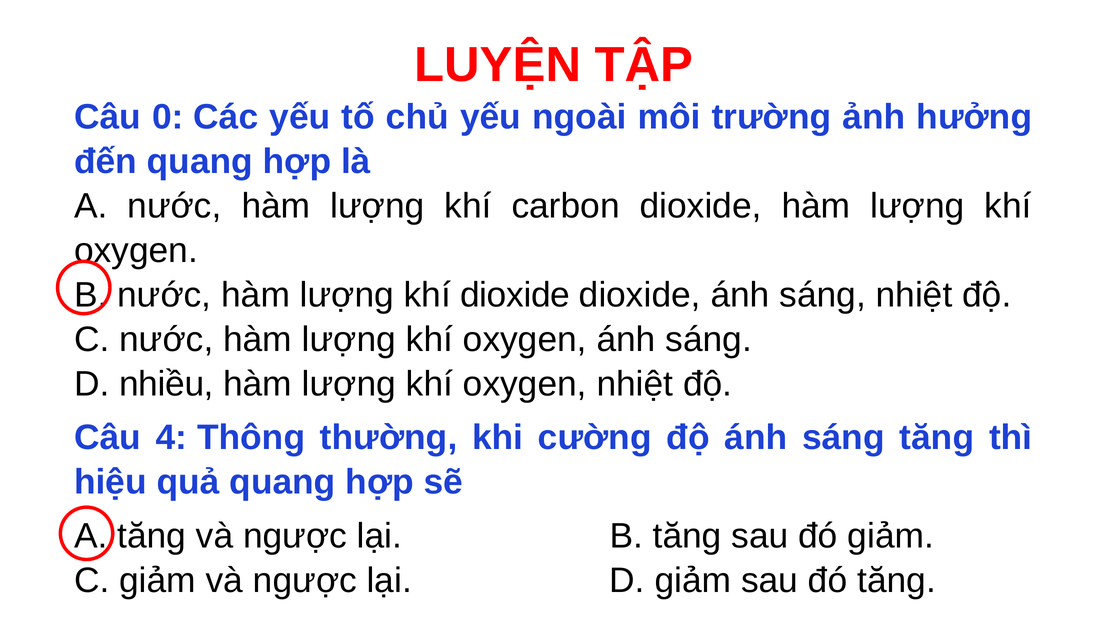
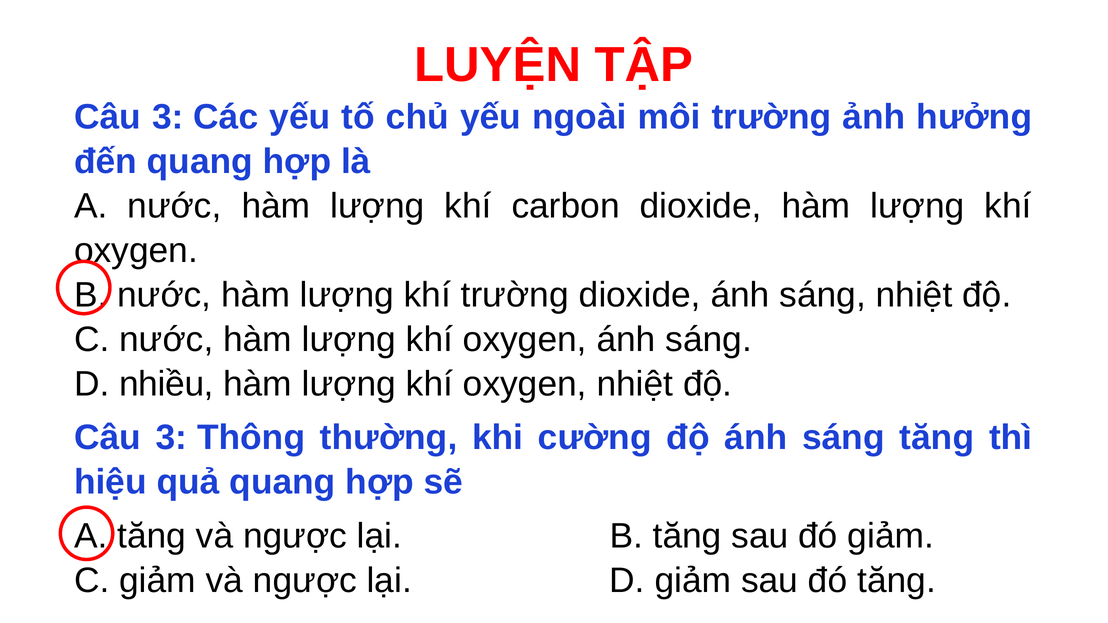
0: 0 -> 3 (168, 117)
khí dioxide: dioxide -> trường (515, 295)
4: 4 -> 3 (171, 438)
